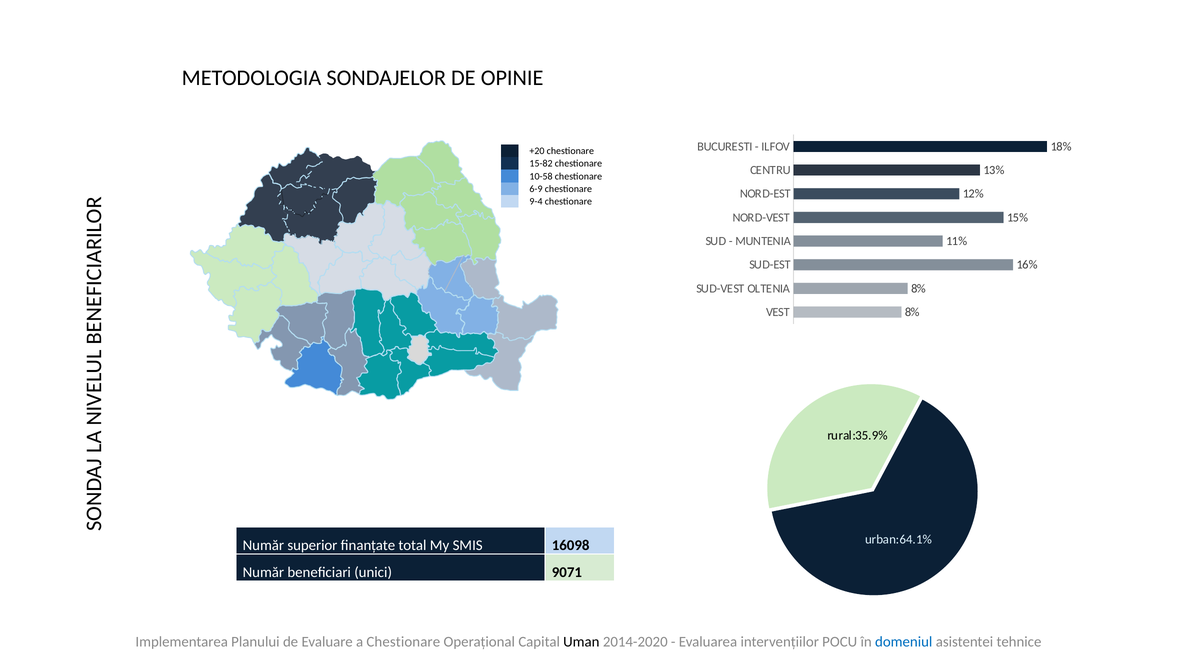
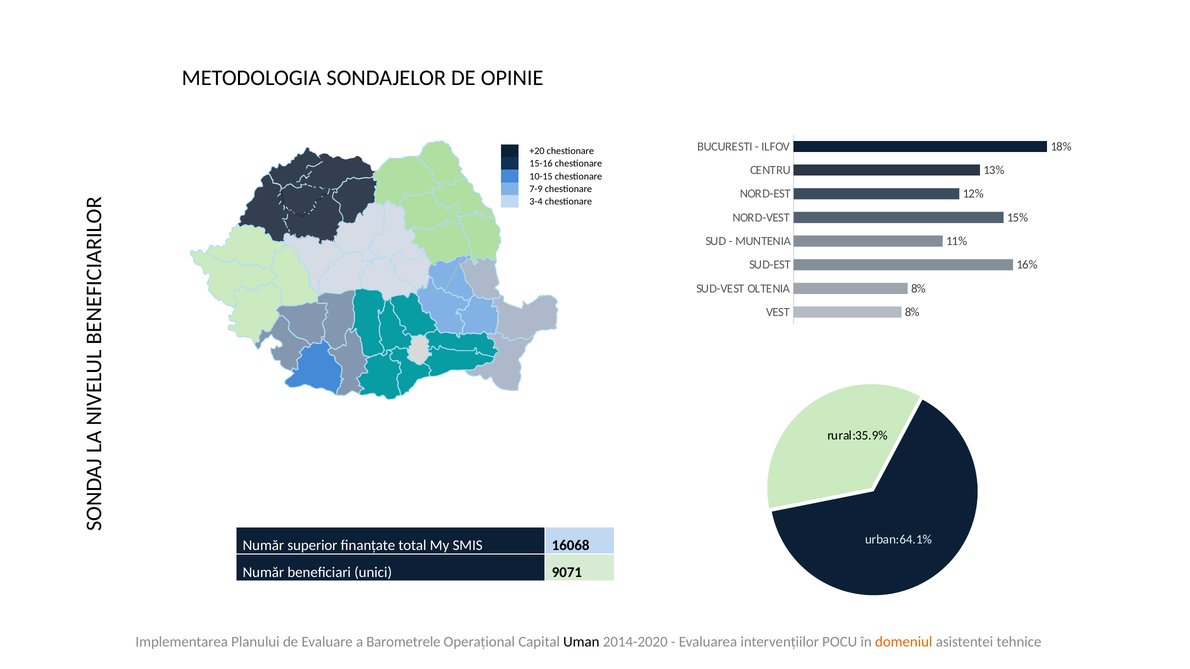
15-82: 15-82 -> 15-16 (541, 164)
10-58: 10-58 -> 10-15 (541, 176)
6-9: 6-9 -> 7-9 (536, 189)
9-4: 9-4 -> 3-4 (536, 202)
16098: 16098 -> 16068 (571, 545)
a Chestionare: Chestionare -> Barometrele (403, 642)
domeniul colour: blue -> orange (904, 642)
